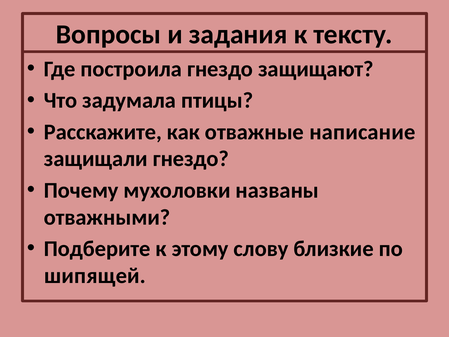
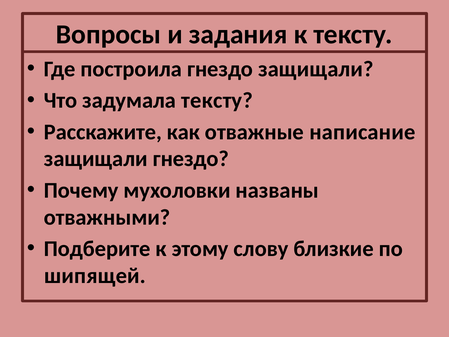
гнездо защищают: защищают -> защищали (316, 69)
задумала птицы: птицы -> тексту (217, 100)
